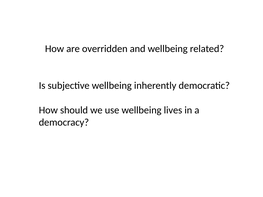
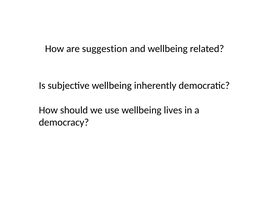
overridden: overridden -> suggestion (105, 49)
